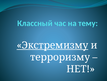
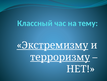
терроризму underline: none -> present (60, 57)
